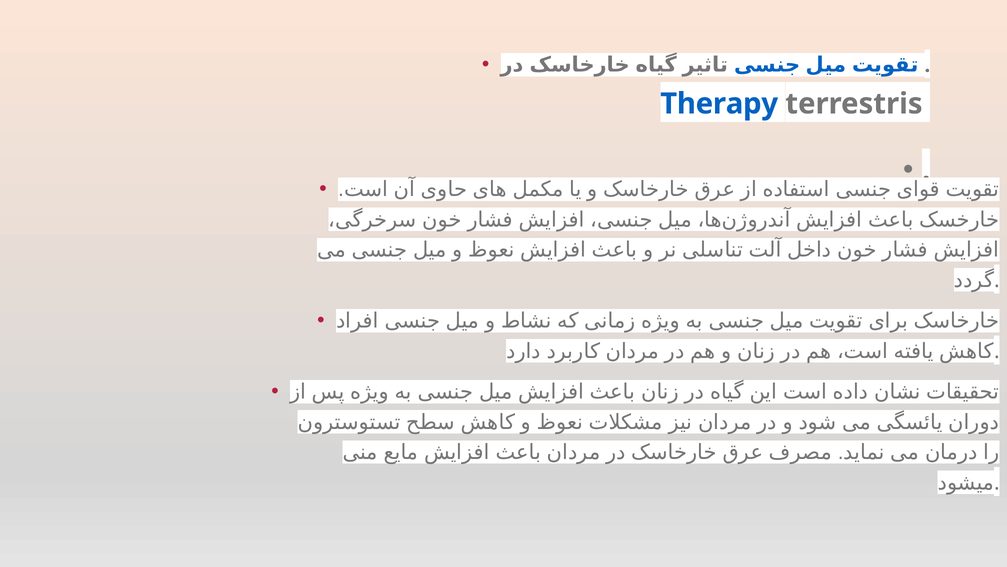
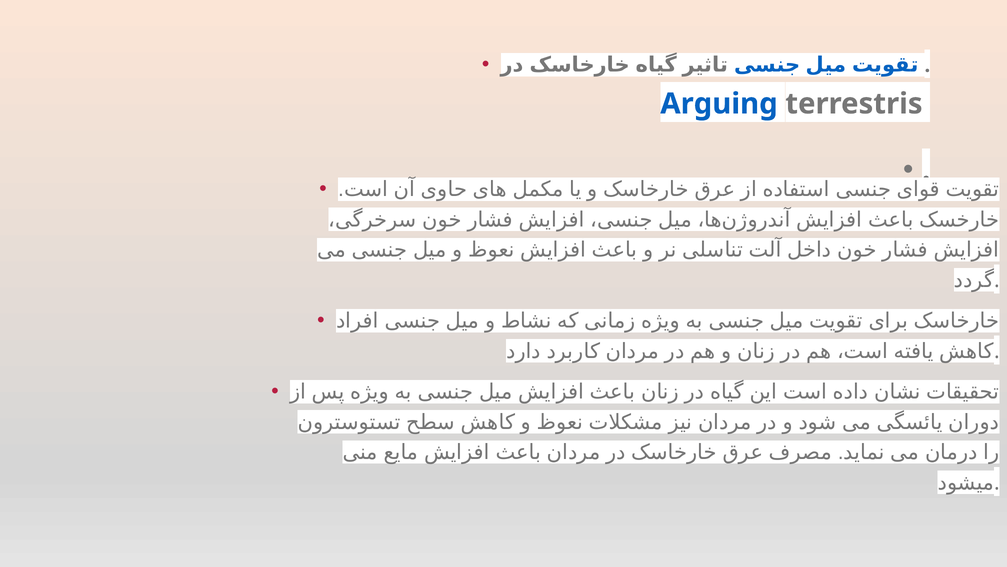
Therapy: Therapy -> Arguing (719, 104)
